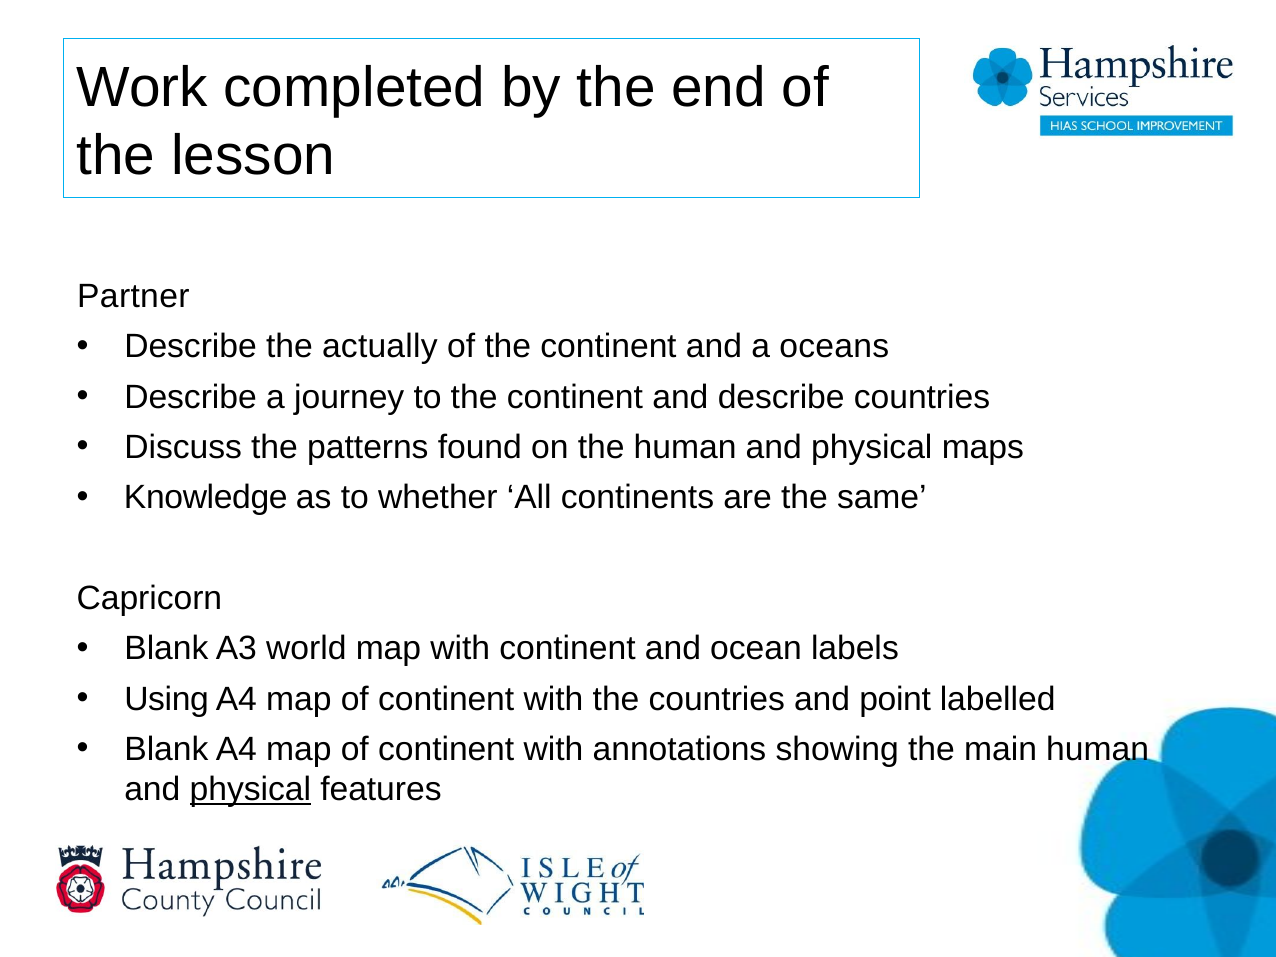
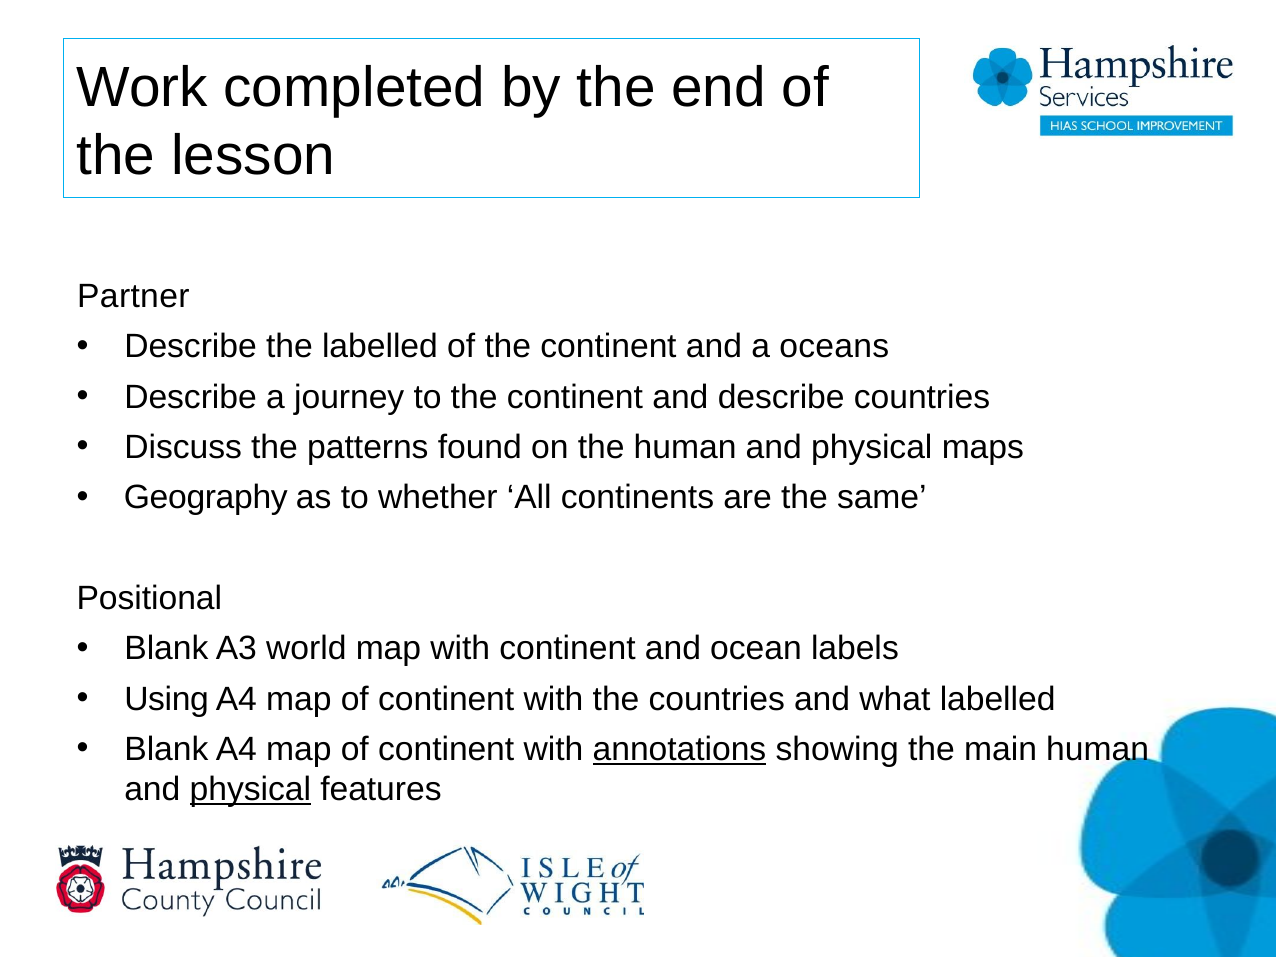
the actually: actually -> labelled (380, 347)
Knowledge: Knowledge -> Geography (206, 498)
Capricorn: Capricorn -> Positional (149, 598)
point: point -> what (895, 699)
annotations underline: none -> present (679, 749)
